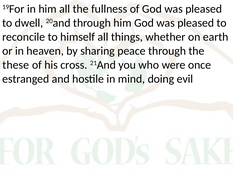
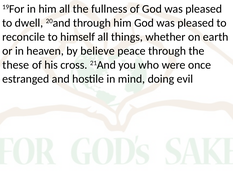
sharing: sharing -> believe (98, 51)
